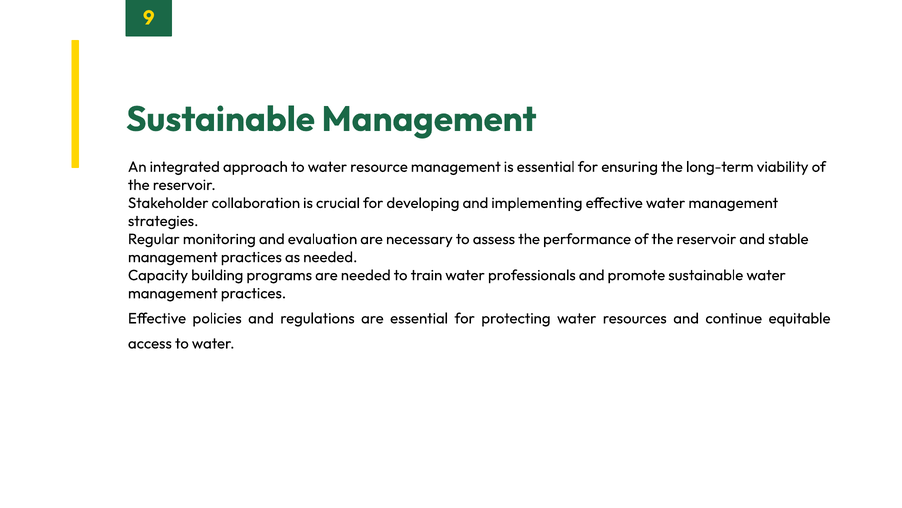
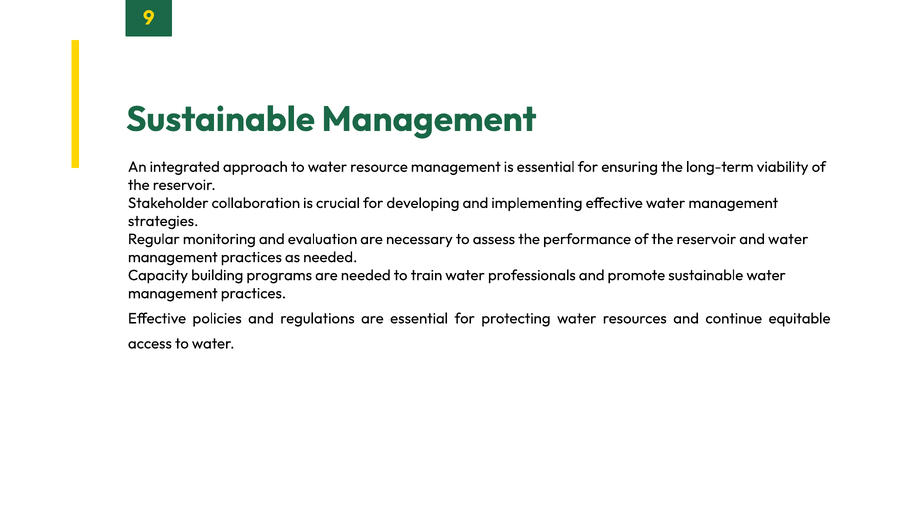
and stable: stable -> water (788, 239)
